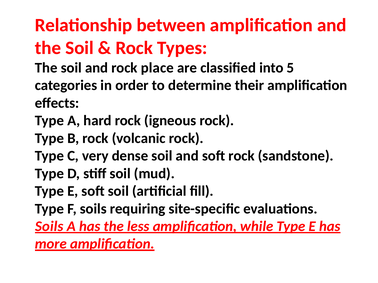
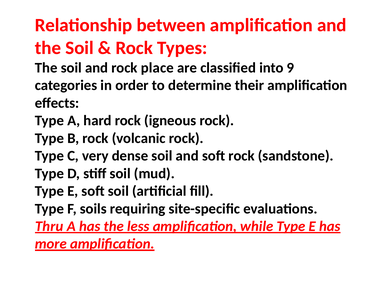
5: 5 -> 9 (290, 68)
Soils: Soils -> Thru (49, 227)
